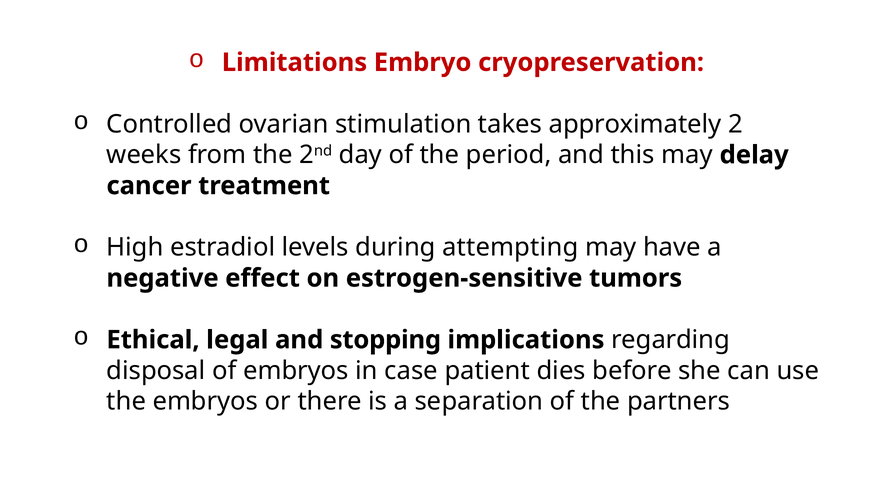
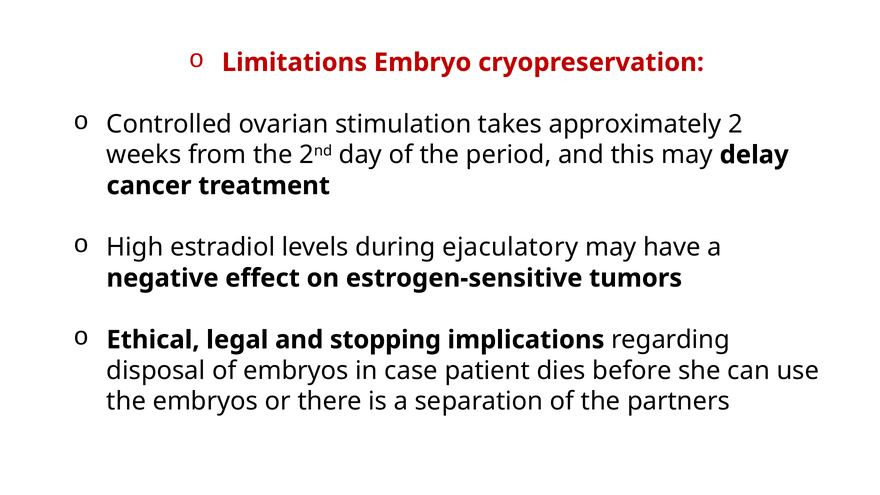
attempting: attempting -> ejaculatory (510, 247)
